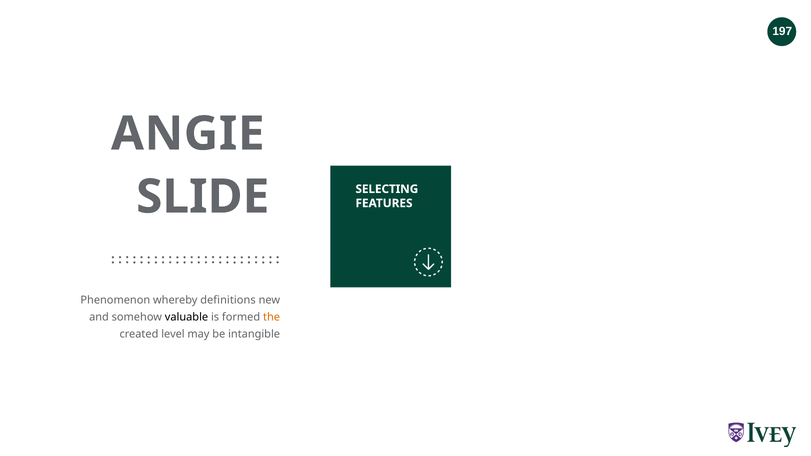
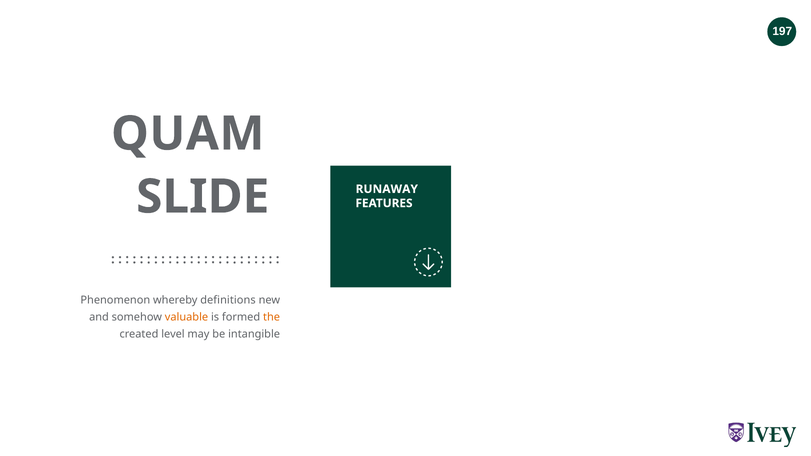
ANGIE: ANGIE -> QUAM (188, 134)
SELECTING: SELECTING -> RUNAWAY (387, 189)
valuable colour: black -> orange (186, 317)
